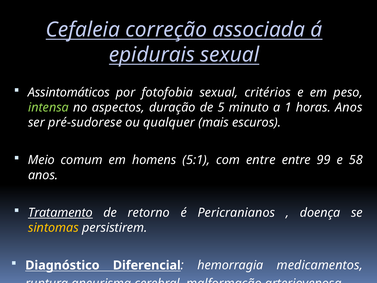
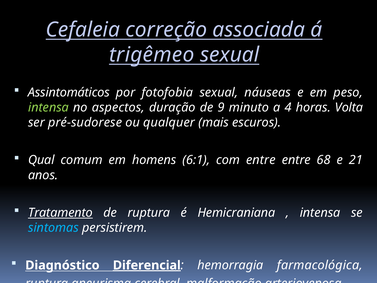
epidurais: epidurais -> trigêmeo (152, 55)
critérios: critérios -> náuseas (268, 92)
5: 5 -> 9 (221, 107)
1: 1 -> 4 (288, 107)
horas Anos: Anos -> Volta (349, 107)
Meio: Meio -> Qual (41, 160)
5:1: 5:1 -> 6:1 (196, 160)
99: 99 -> 68 (324, 160)
58: 58 -> 21 (356, 160)
de retorno: retorno -> ruptura (149, 213)
Pericranianos: Pericranianos -> Hemicraniana (236, 213)
doença: doença -> intensa (320, 213)
sintomas colour: yellow -> light blue (53, 228)
Diferencial underline: none -> present (147, 265)
medicamentos: medicamentos -> farmacológica (320, 265)
